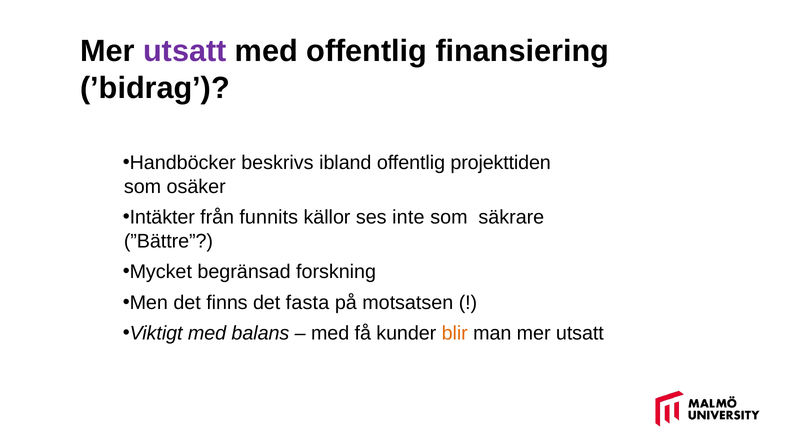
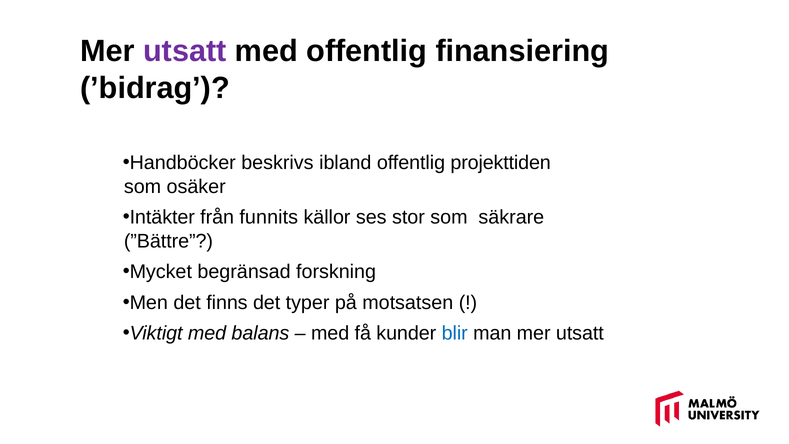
inte: inte -> stor (408, 217)
fasta: fasta -> typer (308, 303)
blir colour: orange -> blue (455, 333)
